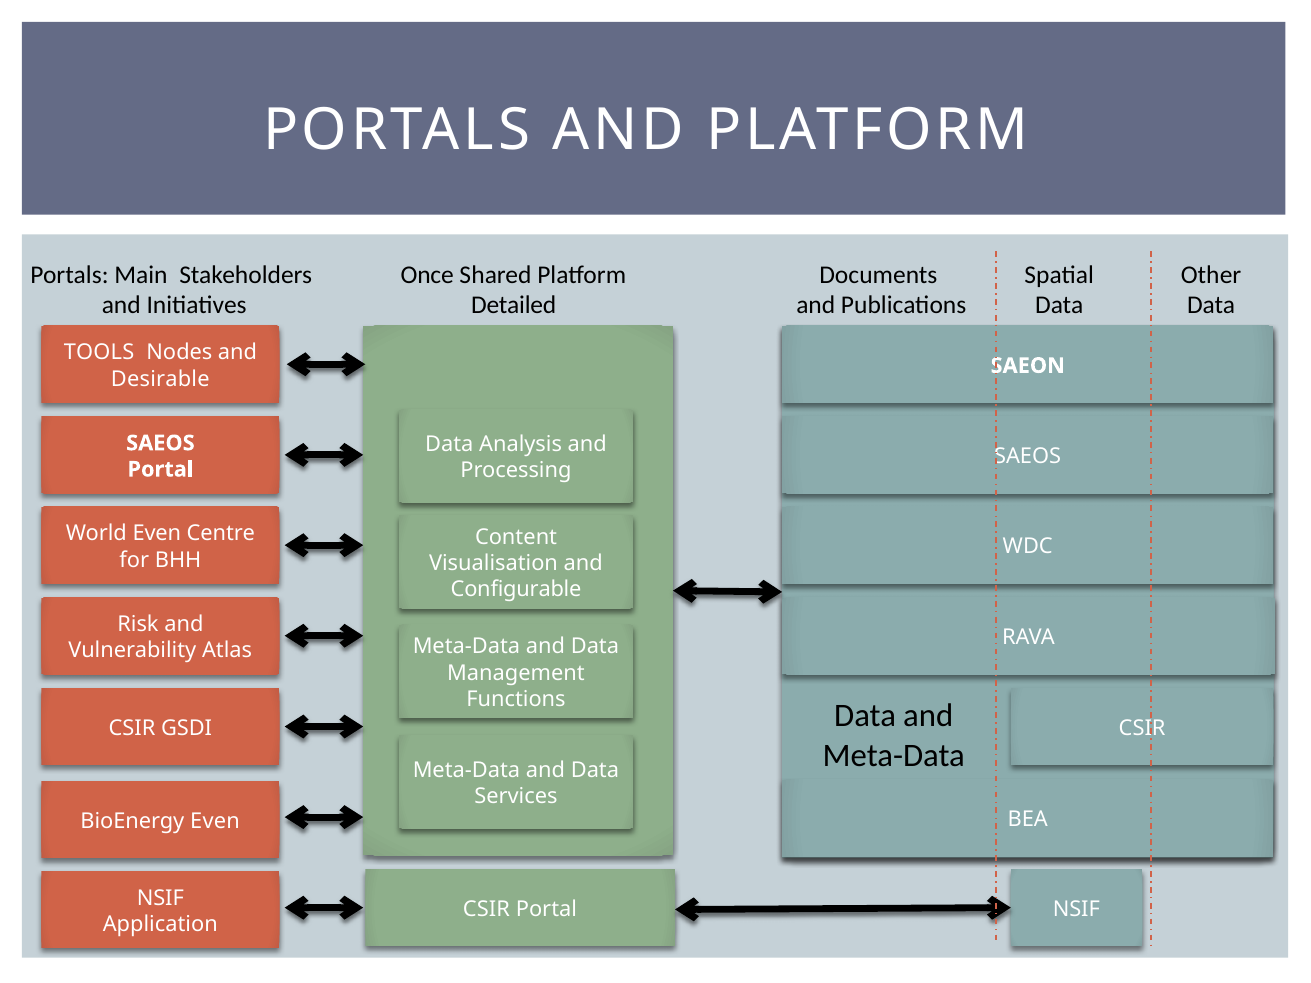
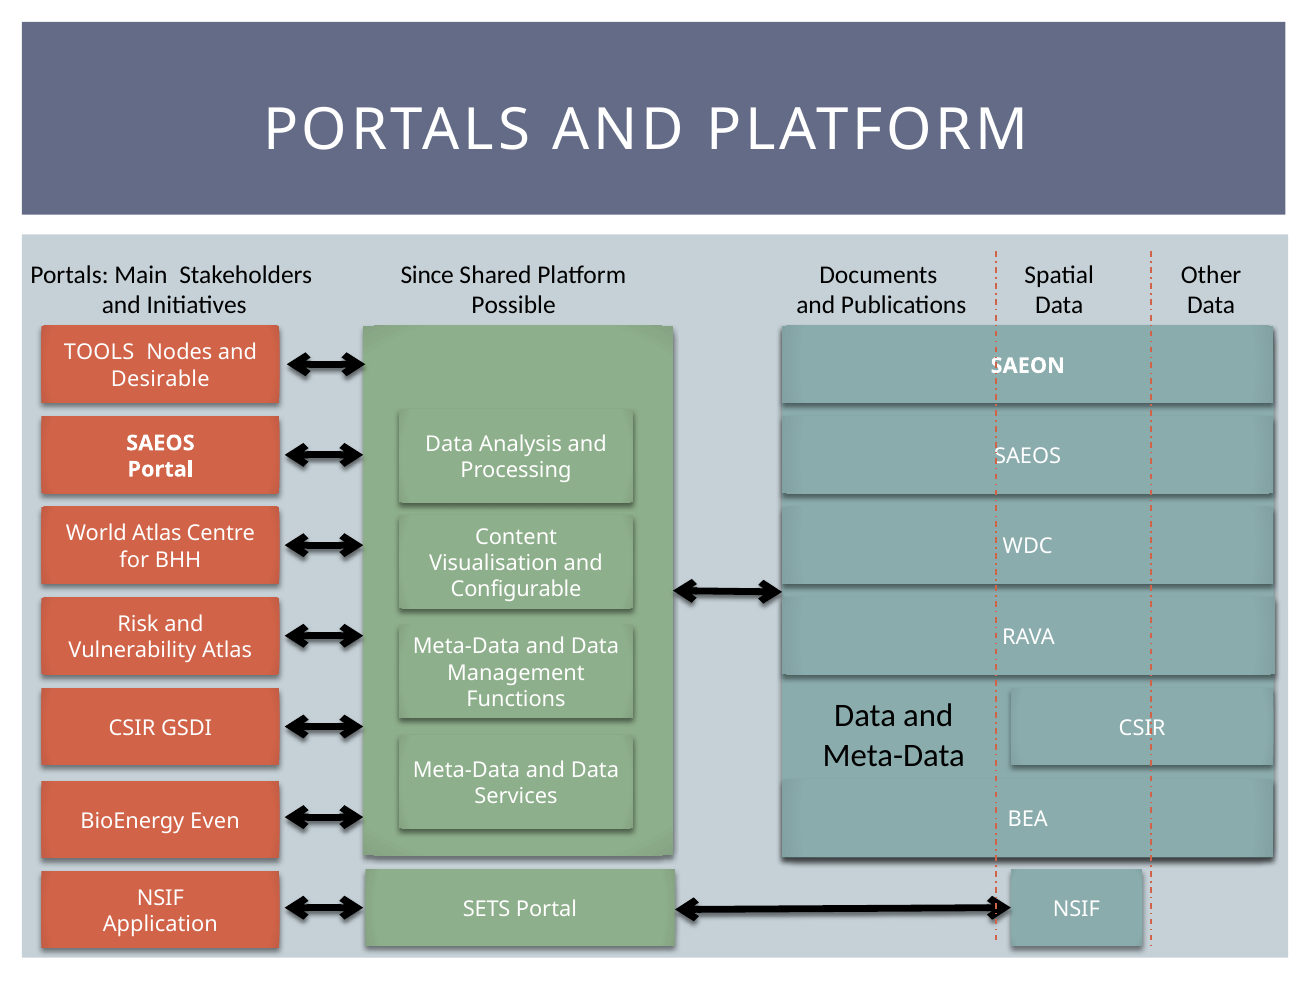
Once: Once -> Since (427, 275)
Detailed: Detailed -> Possible (514, 305)
World Even: Even -> Atlas (157, 534)
CSIR: CSIR -> SETS (487, 909)
